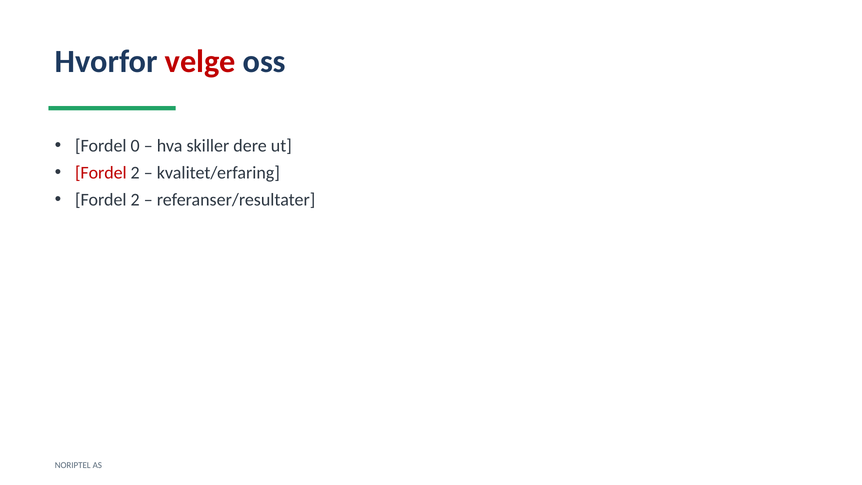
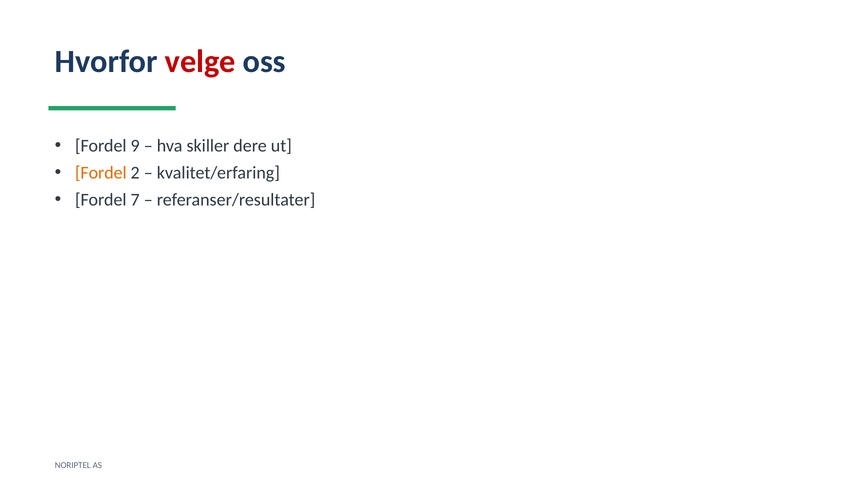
0: 0 -> 9 (135, 146)
Fordel colour: red -> orange (101, 173)
2: 2 -> 7 (135, 200)
